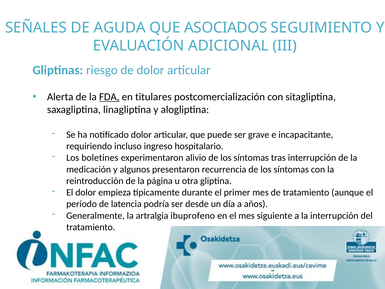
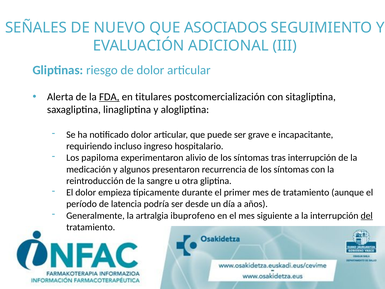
AGUDA: AGUDA -> NUEVO (120, 28)
boletines: boletines -> papiloma (100, 158)
página: página -> sangre (160, 181)
del underline: none -> present (367, 215)
